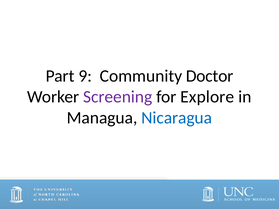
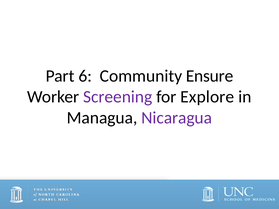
9: 9 -> 6 (85, 76)
Doctor: Doctor -> Ensure (210, 76)
Nicaragua colour: blue -> purple (177, 118)
